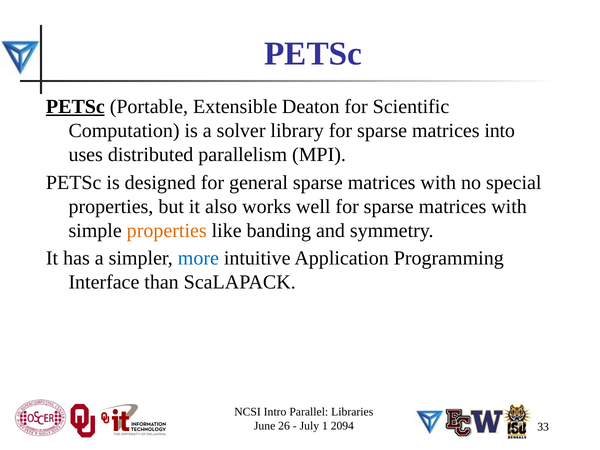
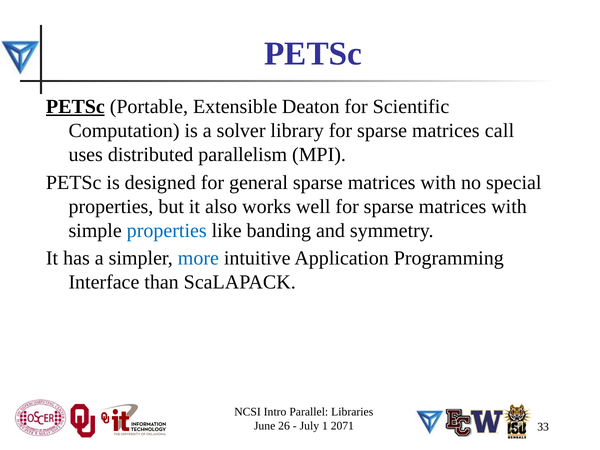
into: into -> call (500, 130)
properties colour: orange -> blue (167, 230)
2094: 2094 -> 2071 (342, 426)
